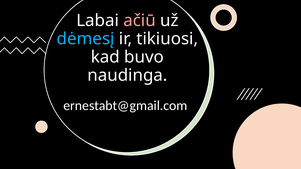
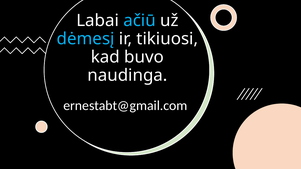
ačiū colour: pink -> light blue (140, 21)
